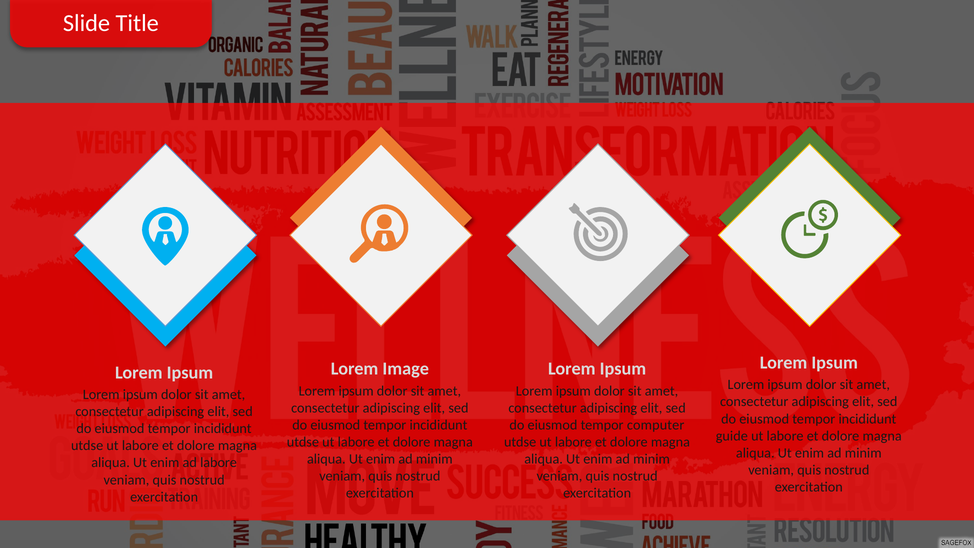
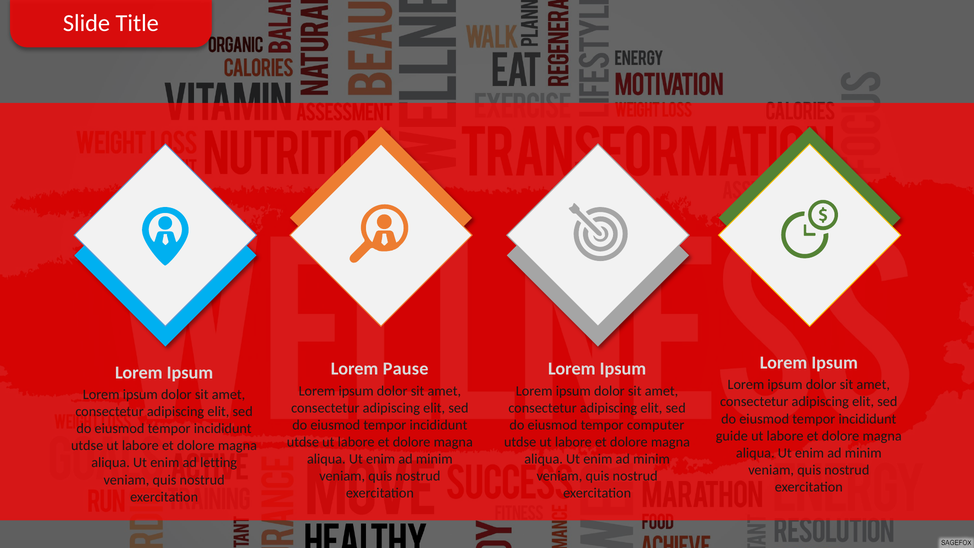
Image: Image -> Pause (406, 369)
ad labore: labore -> letting (219, 463)
